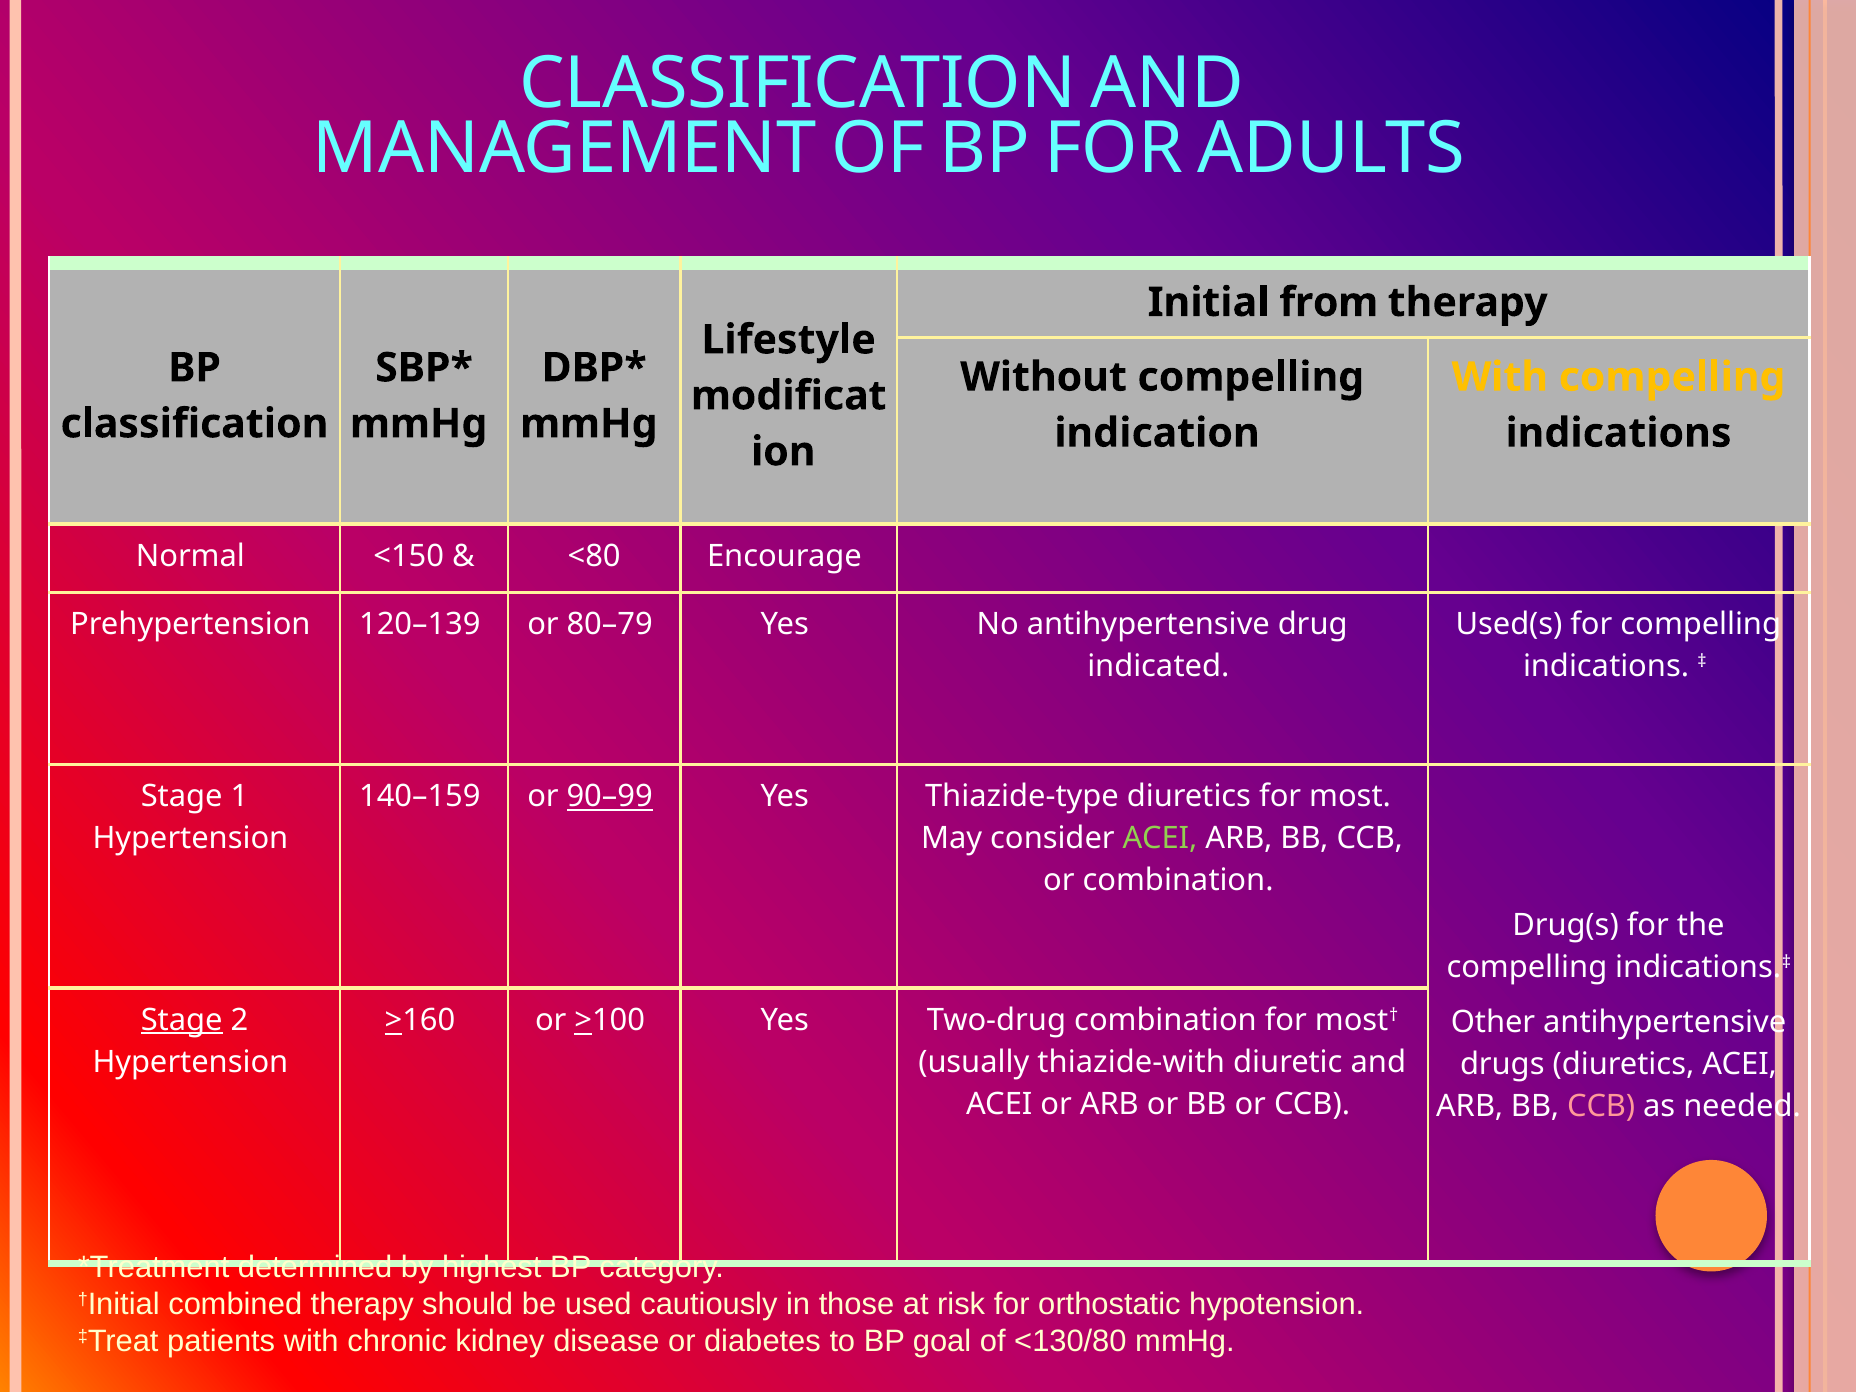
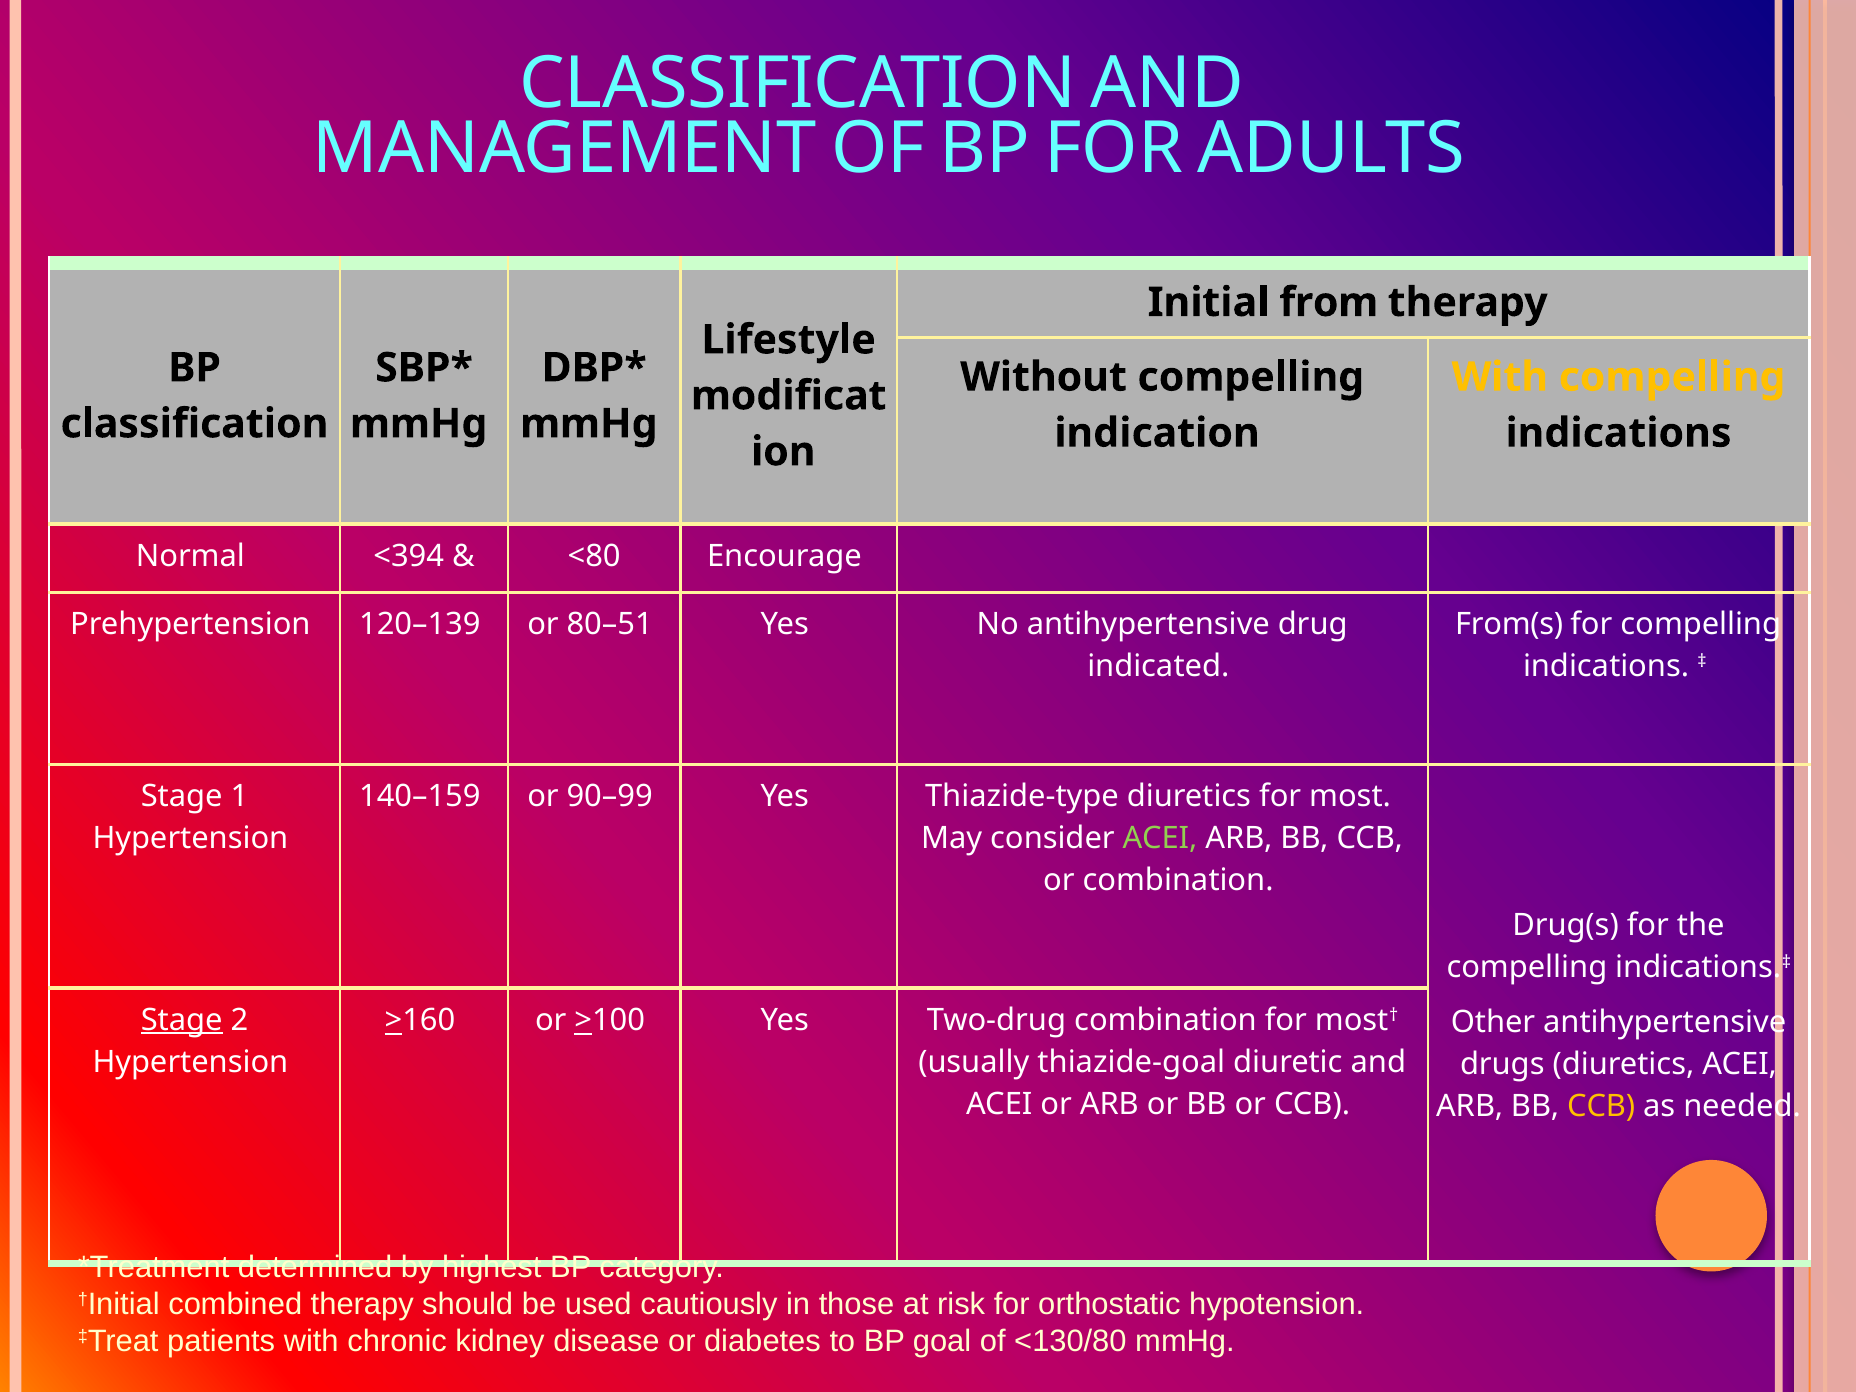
<150: <150 -> <394 (409, 556)
80–79: 80–79 -> 80–51 (610, 624)
Used(s: Used(s -> From(s (1509, 624)
90–99 underline: present -> none (610, 797)
thiazide-with: thiazide-with -> thiazide-goal (1131, 1062)
CCB colour: pink -> yellow (1601, 1106)
